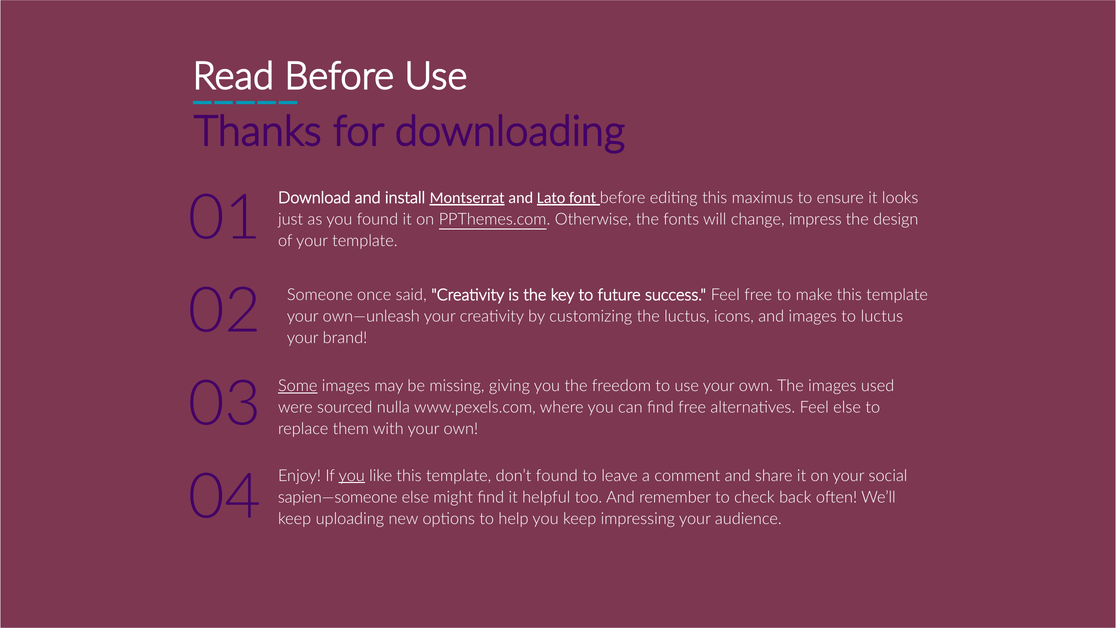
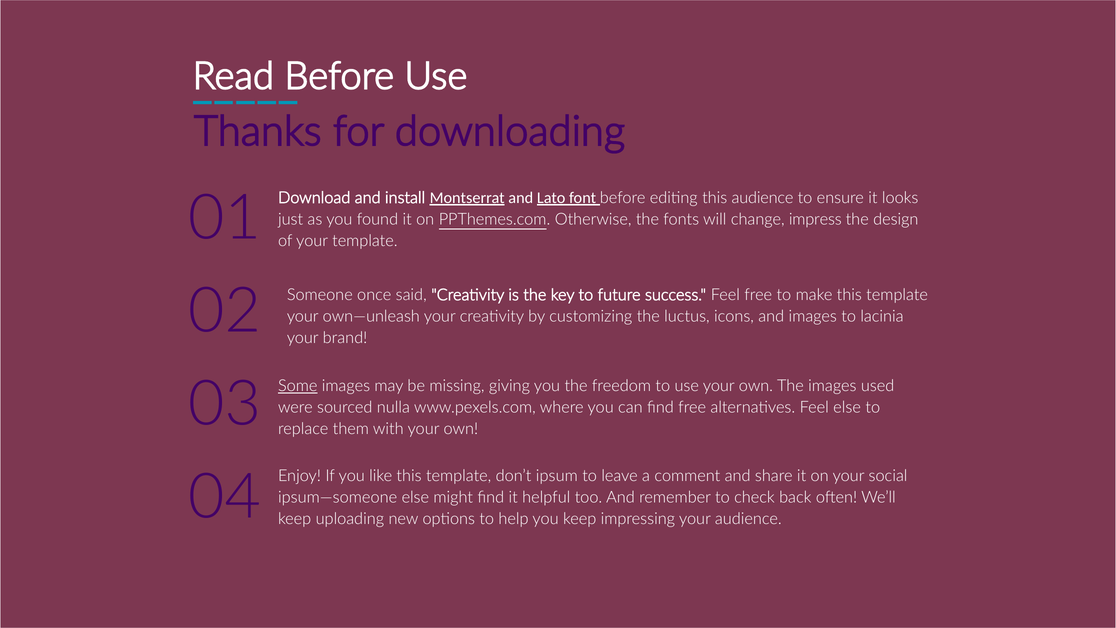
this maximus: maximus -> audience (763, 198)
to luctus: luctus -> lacinia (882, 316)
you underline: present -> none (352, 476)
don’t found: found -> ipsum (557, 476)
sapien—someone: sapien—someone -> ipsum—someone (338, 497)
